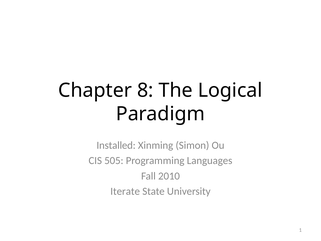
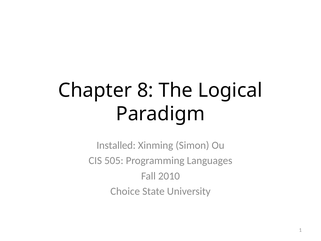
Iterate: Iterate -> Choice (125, 191)
